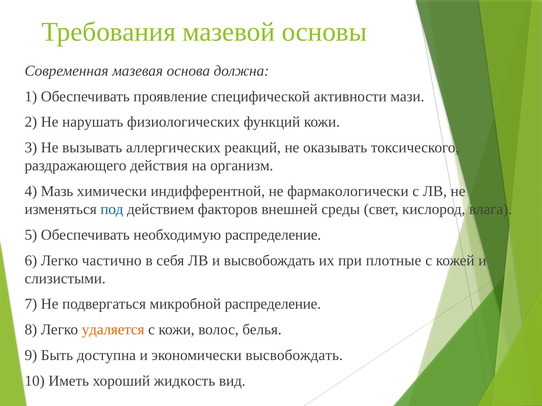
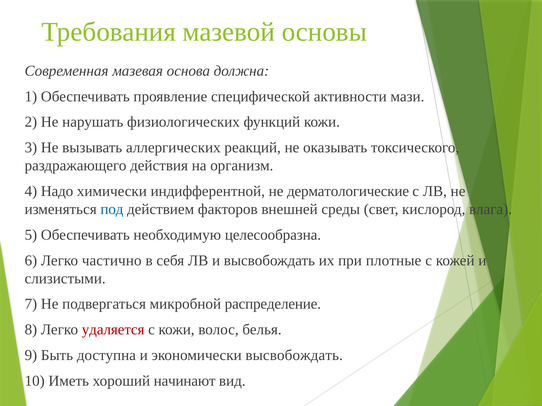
Мазь: Мазь -> Надо (57, 191)
фармакологически: фармакологически -> дерматологические (348, 191)
необходимую распределение: распределение -> целесообразна (273, 235)
удаляется colour: orange -> red (113, 330)
жидкость: жидкость -> начинают (185, 381)
